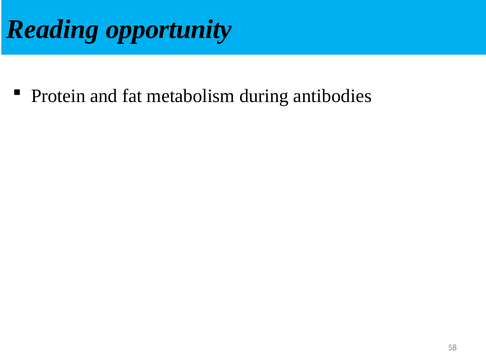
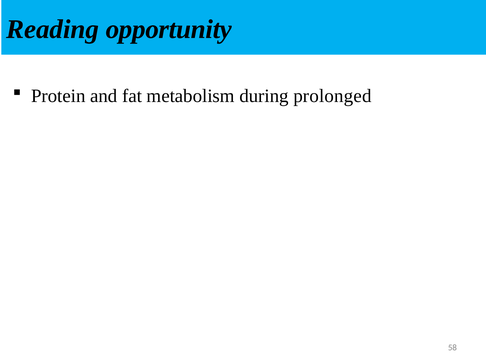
antibodies: antibodies -> prolonged (332, 96)
